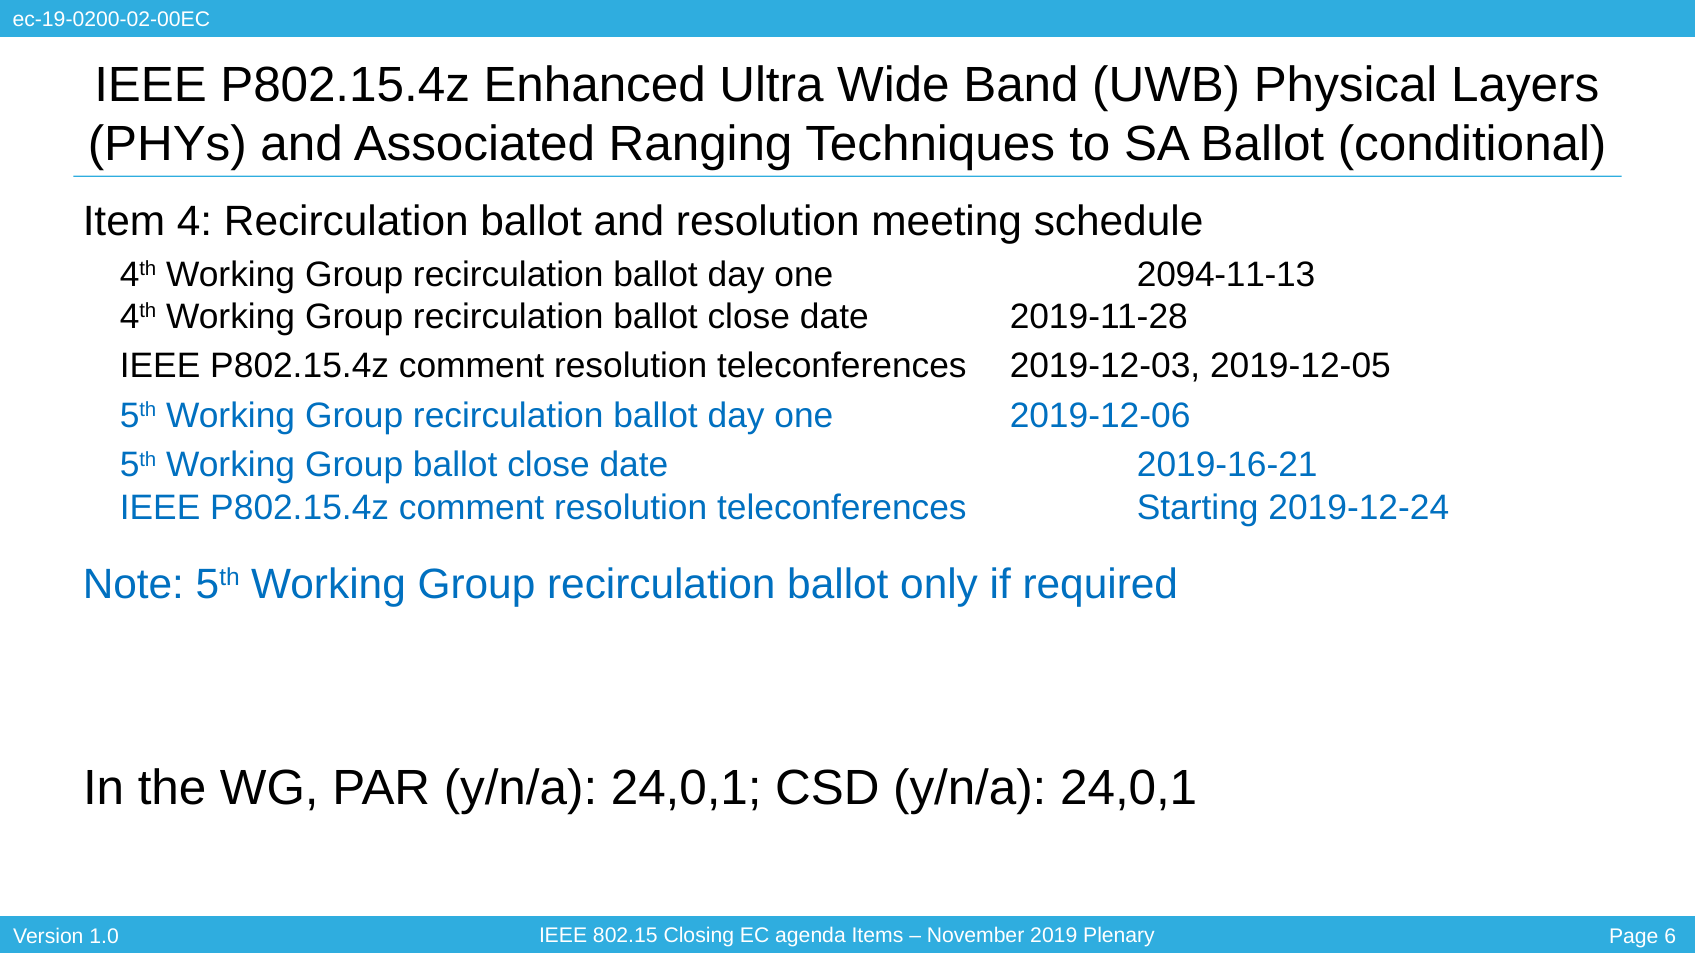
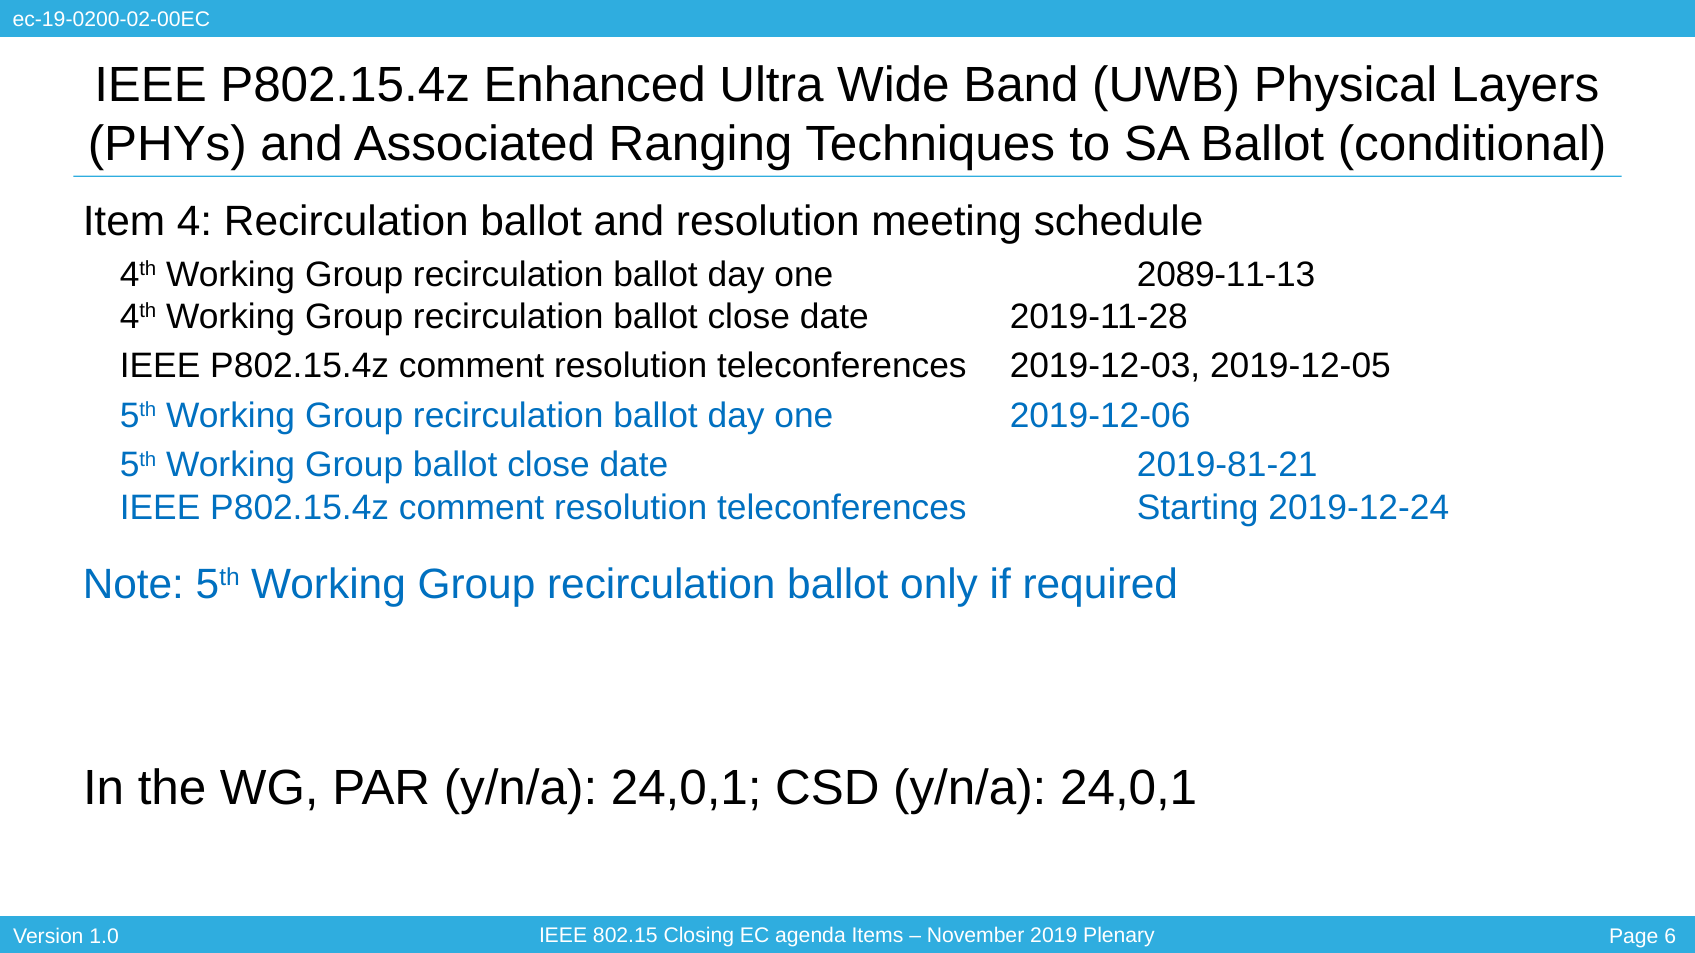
2094-11-13: 2094-11-13 -> 2089-11-13 (1226, 274)
2019-16-21: 2019-16-21 -> 2019-81-21 (1227, 465)
